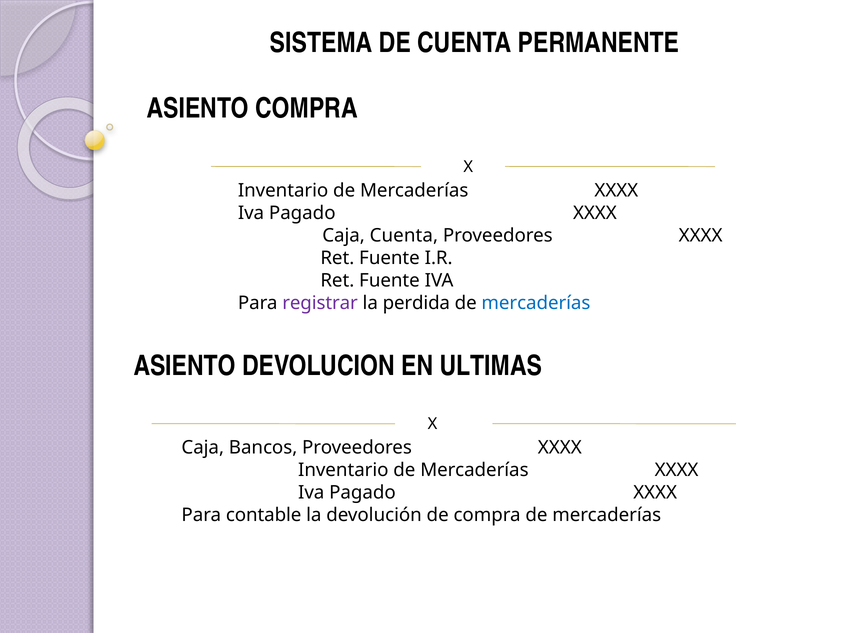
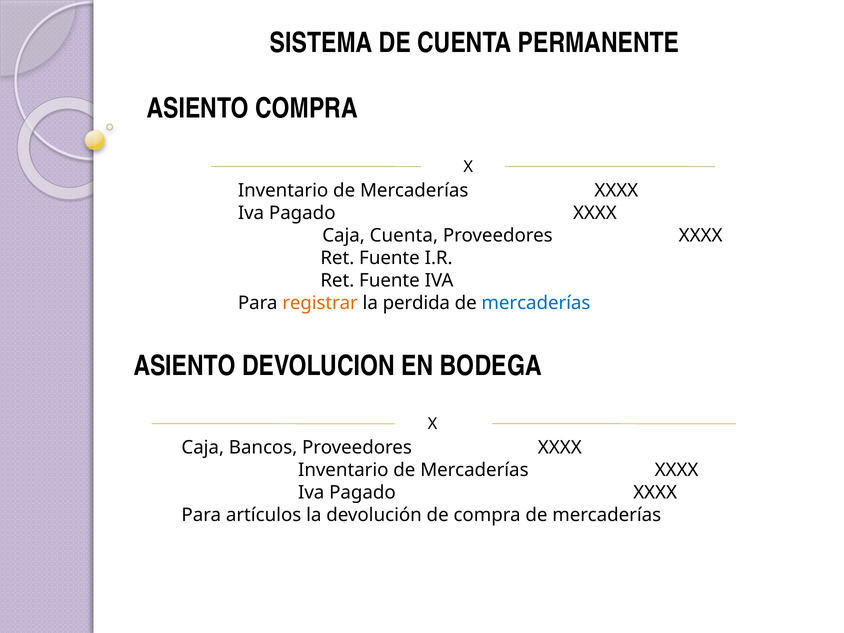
registrar colour: purple -> orange (320, 303)
ULTIMAS: ULTIMAS -> BODEGA (491, 366)
contable: contable -> artículos (264, 515)
